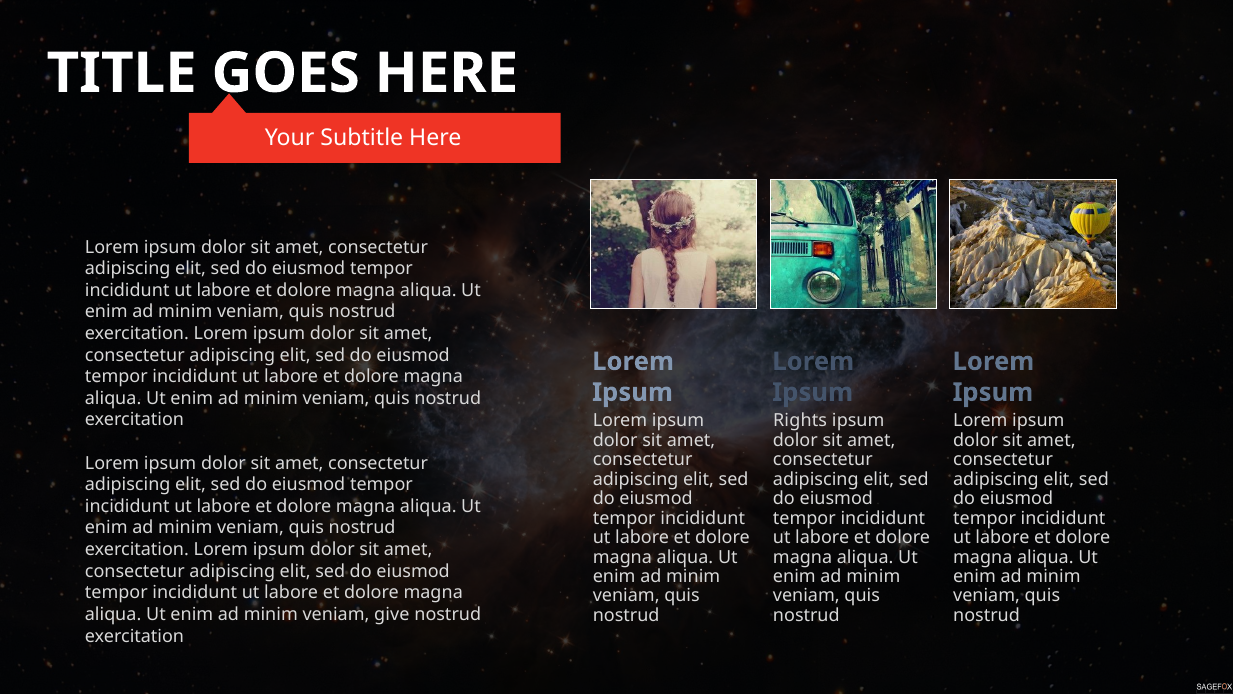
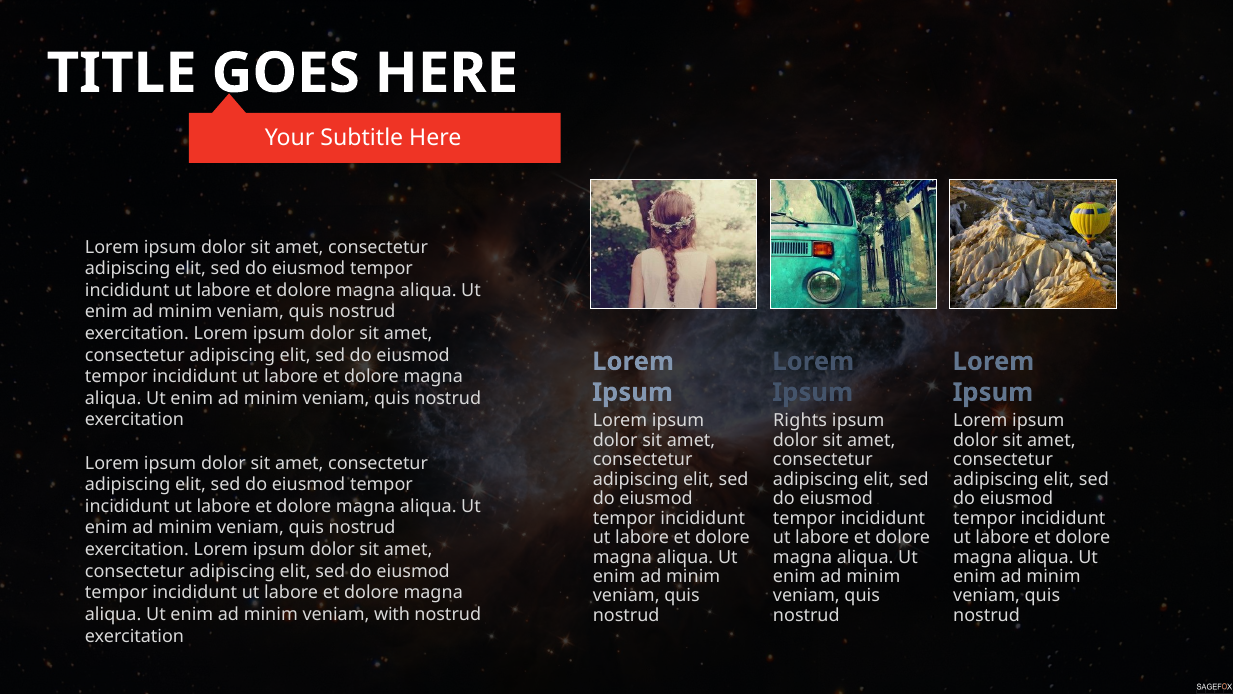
give: give -> with (392, 614)
